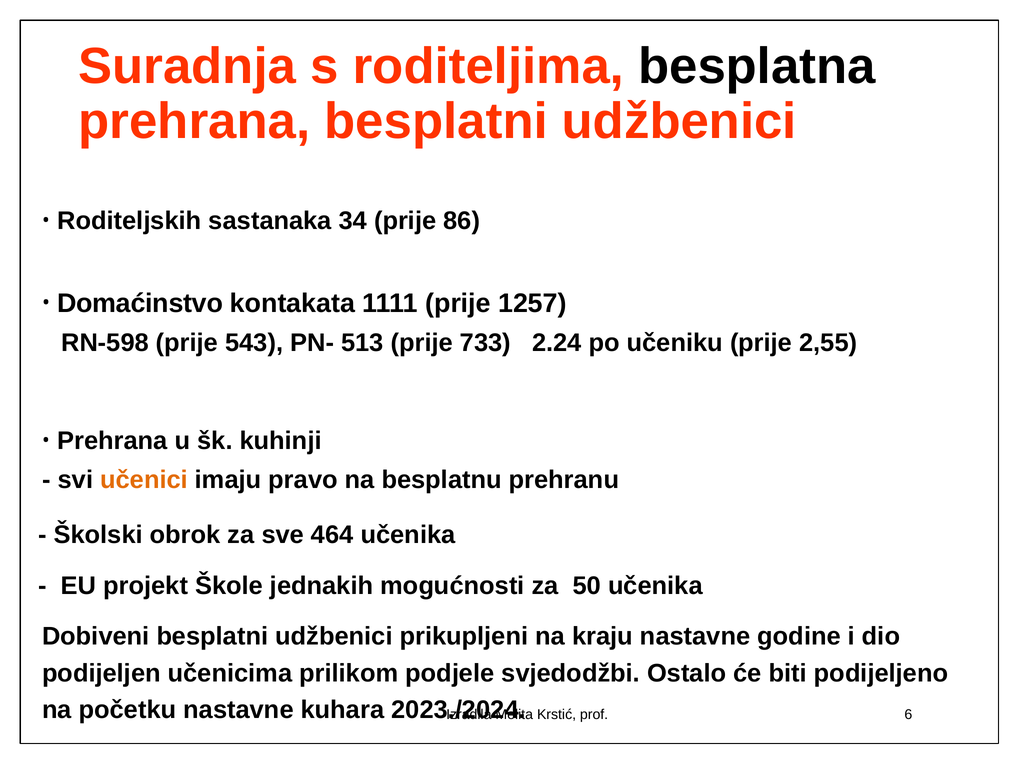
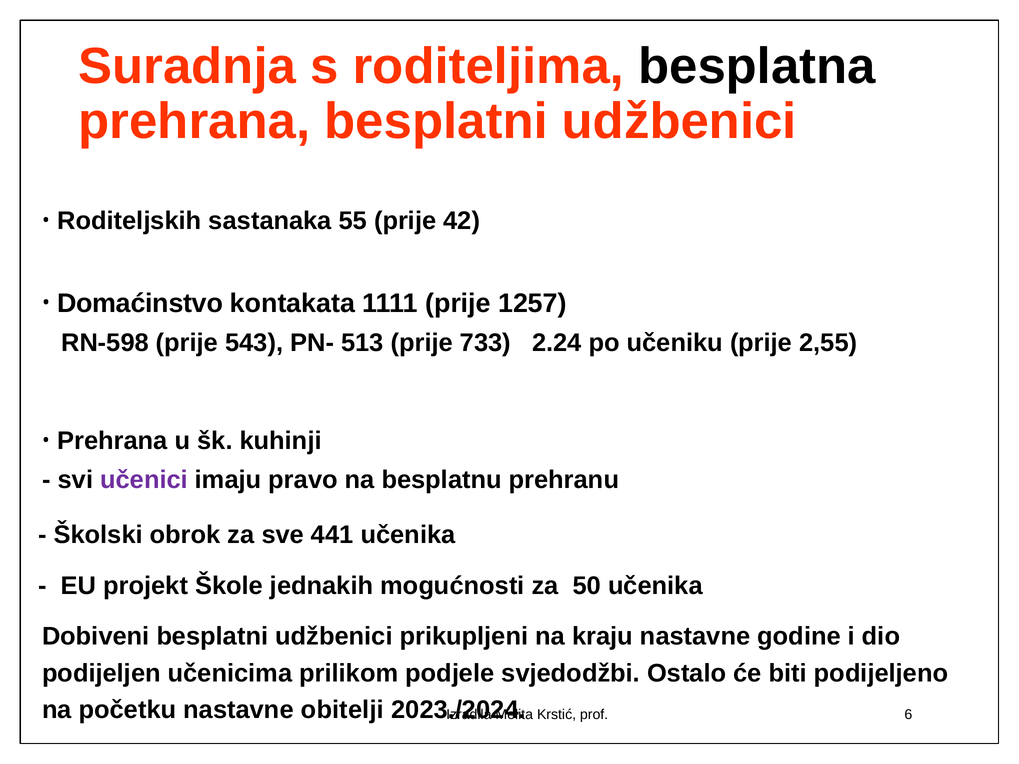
34: 34 -> 55 (353, 221)
86: 86 -> 42 (462, 221)
učenici colour: orange -> purple (144, 480)
464: 464 -> 441 (332, 535)
kuhara: kuhara -> obitelji (342, 710)
